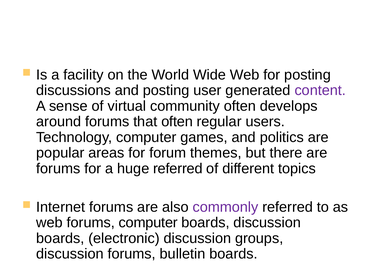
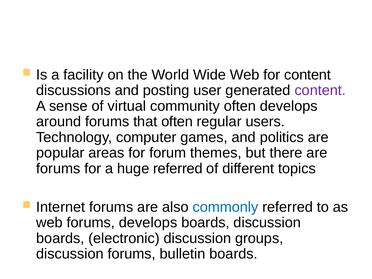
for posting: posting -> content (308, 75)
commonly colour: purple -> blue (225, 207)
forums computer: computer -> develops (148, 223)
